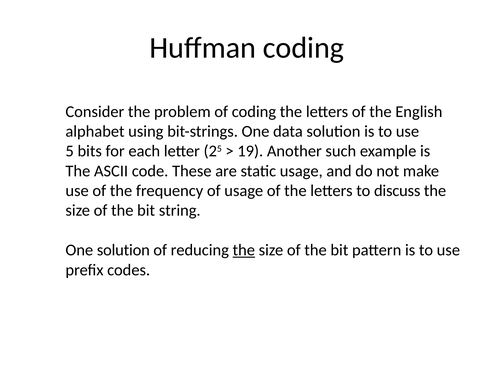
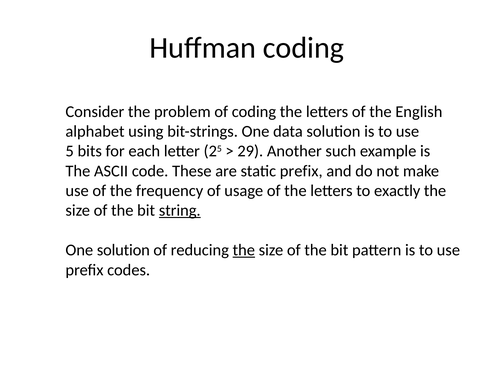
19: 19 -> 29 (250, 151)
static usage: usage -> prefix (301, 171)
discuss: discuss -> exactly (397, 190)
string underline: none -> present (180, 210)
